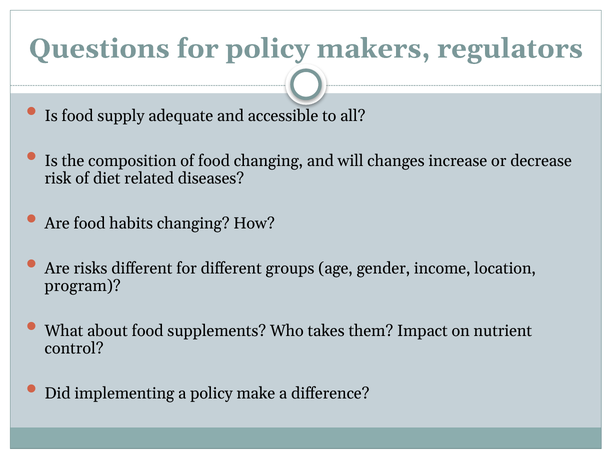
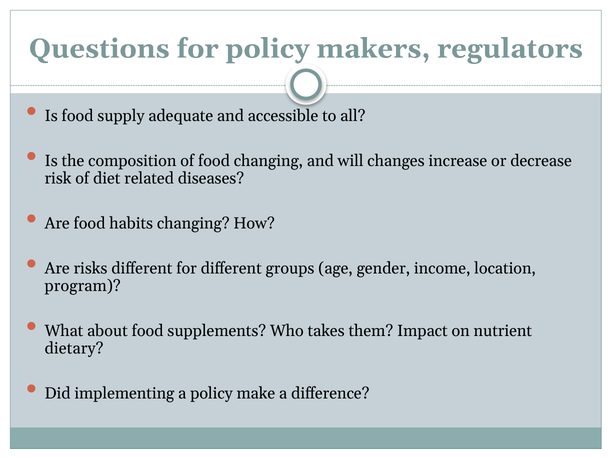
control: control -> dietary (74, 349)
